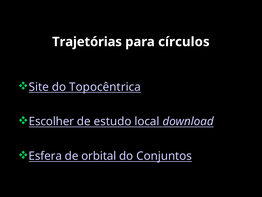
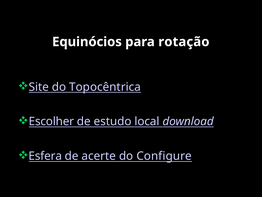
Trajetórias: Trajetórias -> Equinócios (87, 42)
círculos: círculos -> rotação (184, 42)
orbital: orbital -> acerte (99, 156)
Conjuntos: Conjuntos -> Configure (164, 156)
